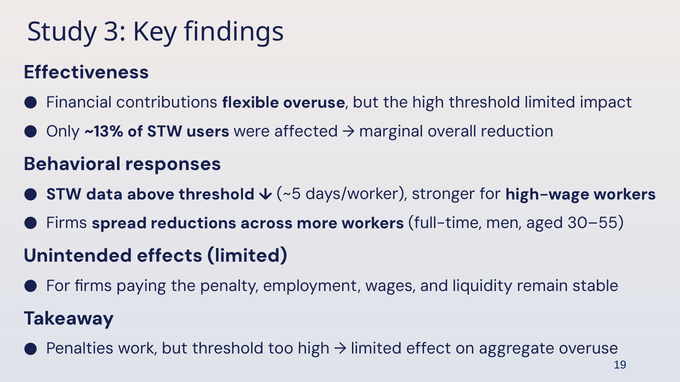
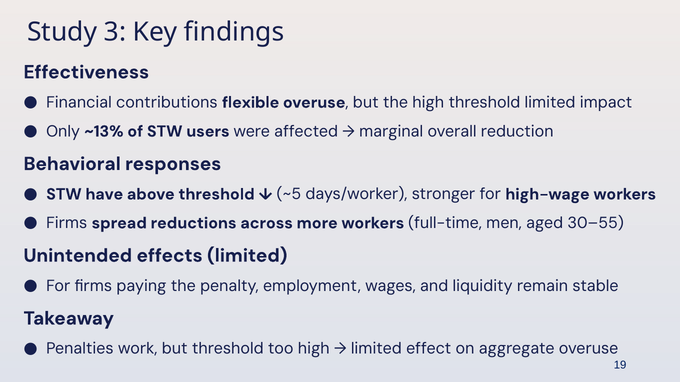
data: data -> have (104, 194)
